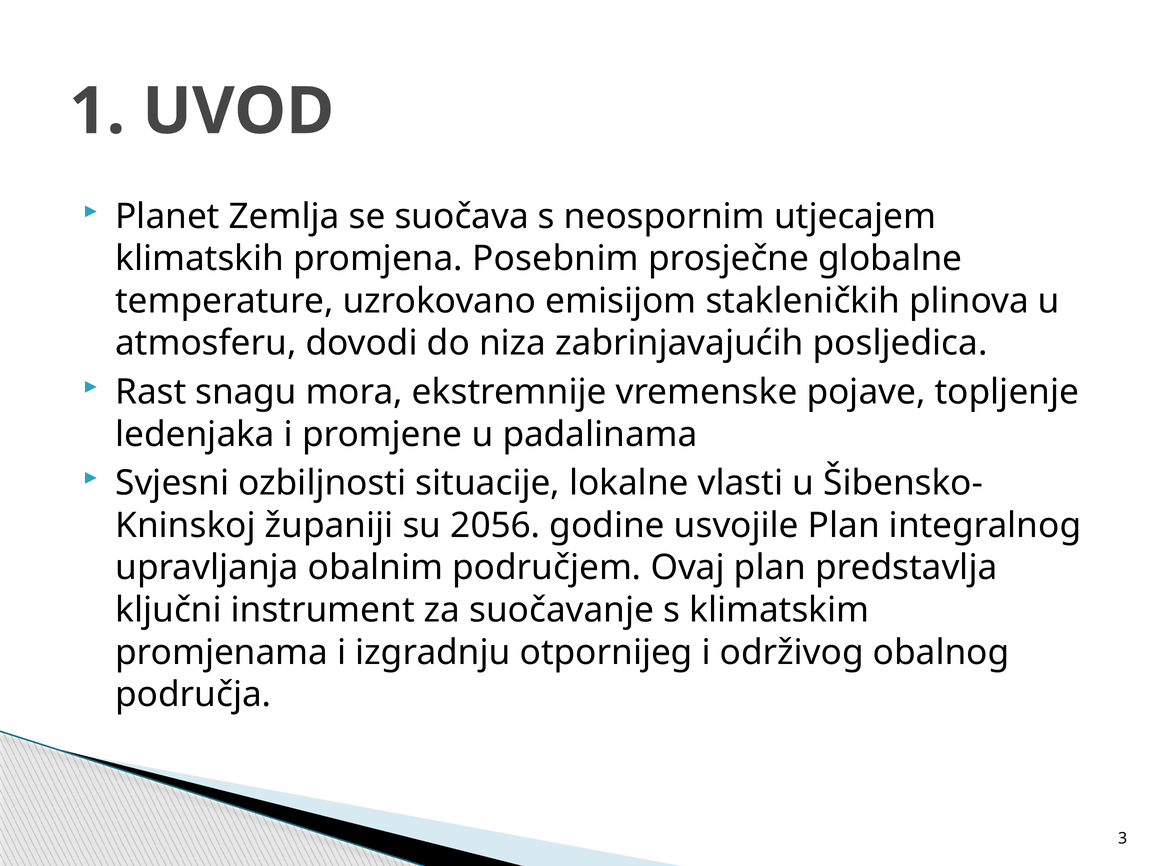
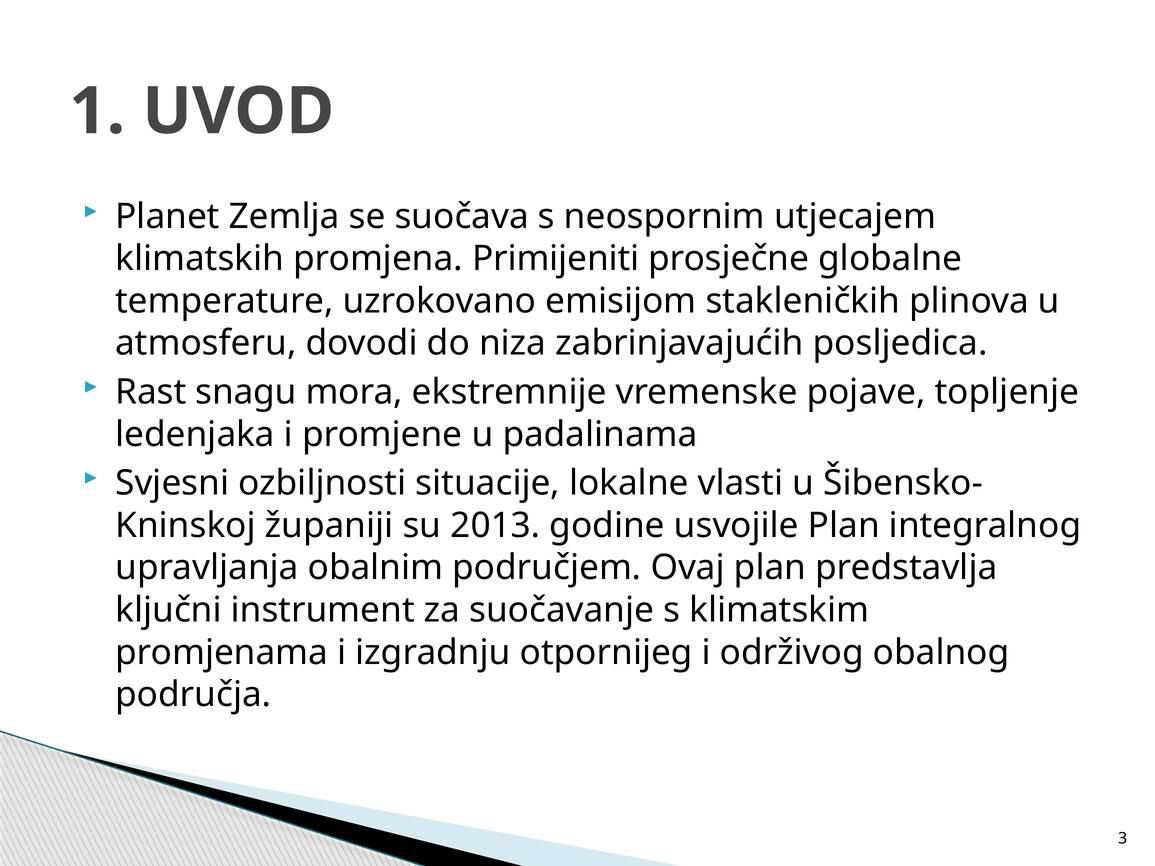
Posebnim: Posebnim -> Primijeniti (556, 259)
2056: 2056 -> 2013 (495, 526)
